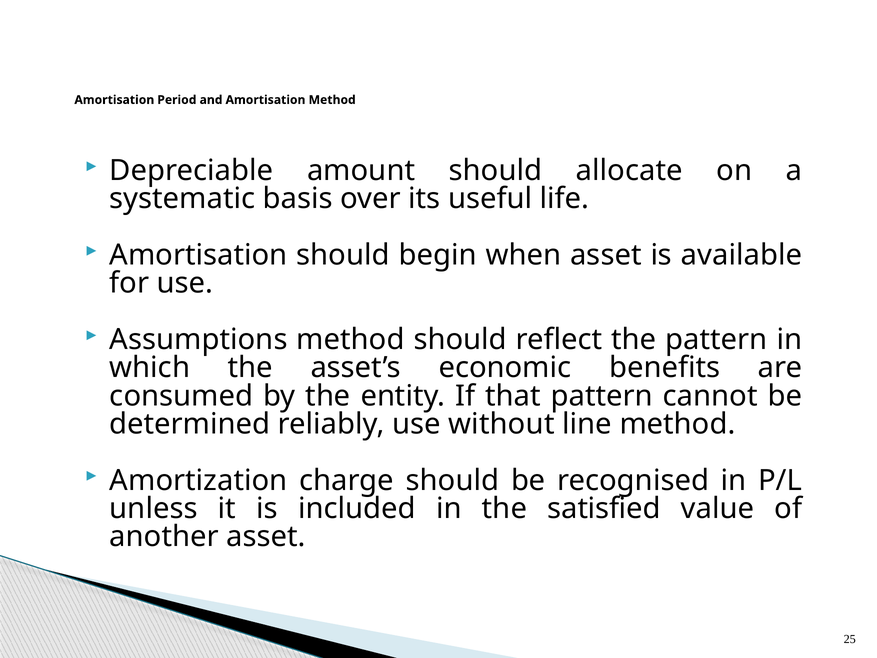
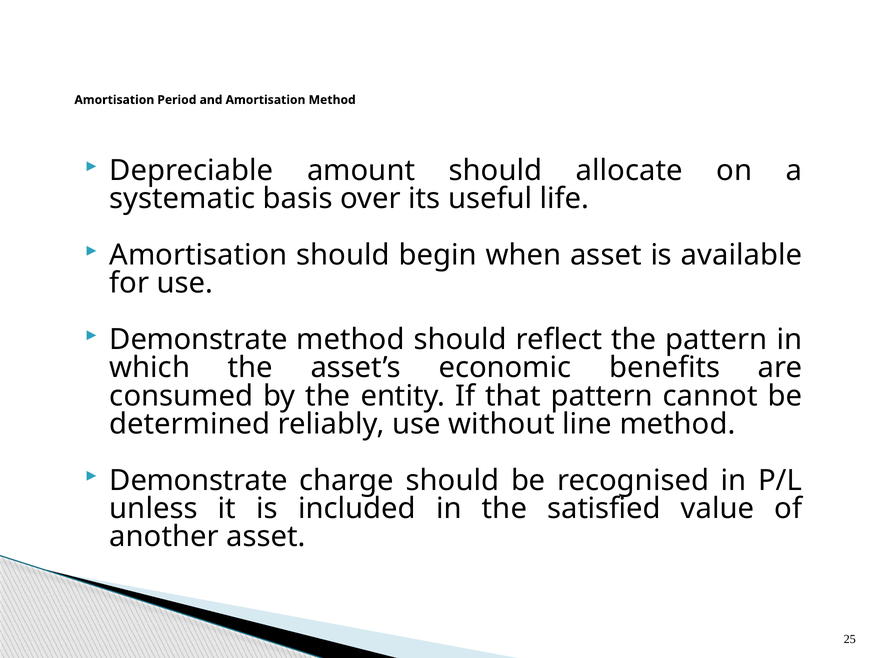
Assumptions: Assumptions -> Demonstrate (199, 340)
Amortization: Amortization -> Demonstrate (199, 480)
